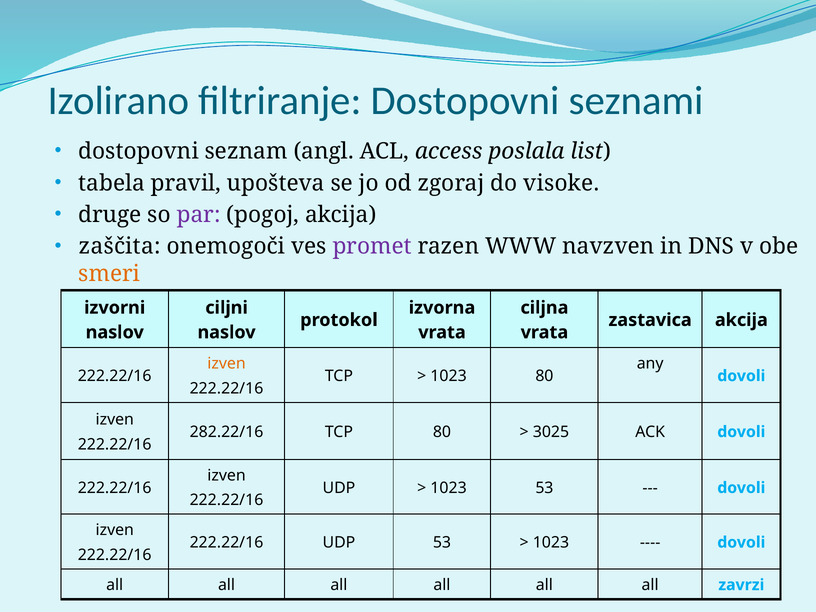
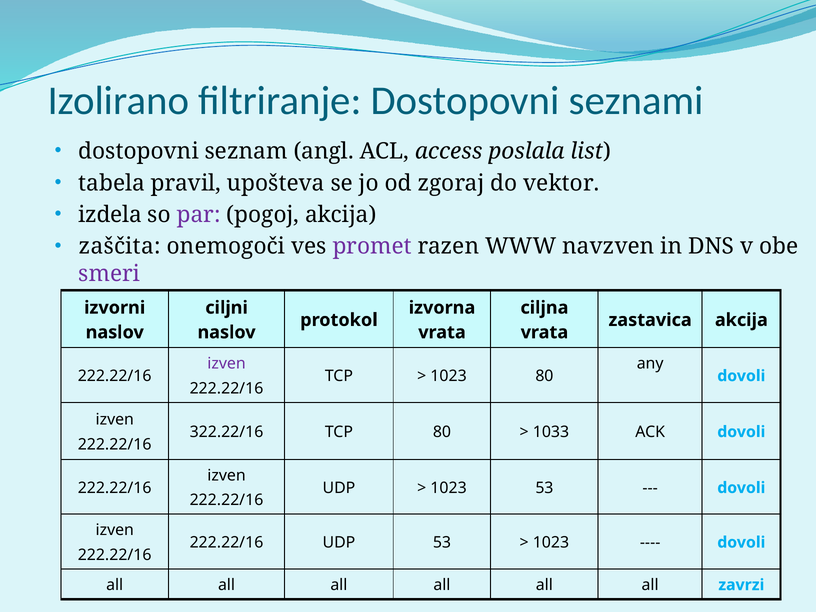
visoke: visoke -> vektor (561, 183)
druge: druge -> izdela (110, 215)
smeri colour: orange -> purple (109, 274)
izven colour: orange -> purple (227, 364)
282.22/16: 282.22/16 -> 322.22/16 (227, 432)
3025: 3025 -> 1033 (551, 432)
